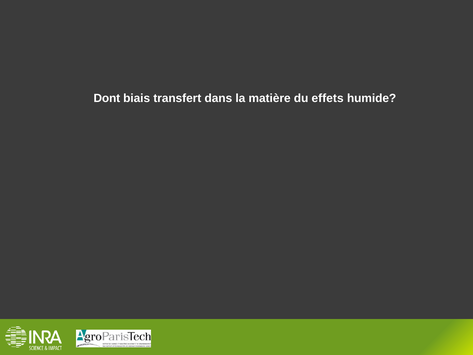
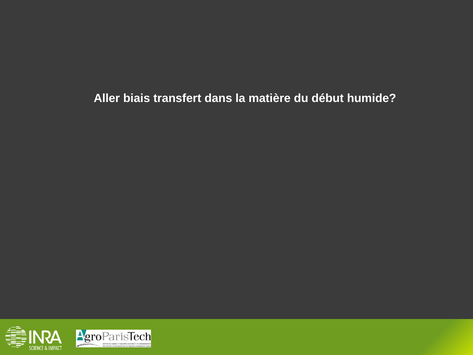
Dont: Dont -> Aller (107, 98)
effets: effets -> début (328, 98)
